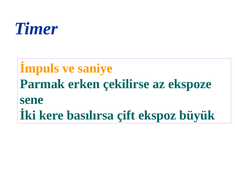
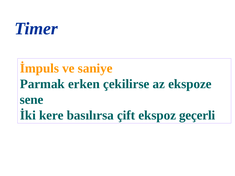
büyük: büyük -> geçerli (197, 115)
